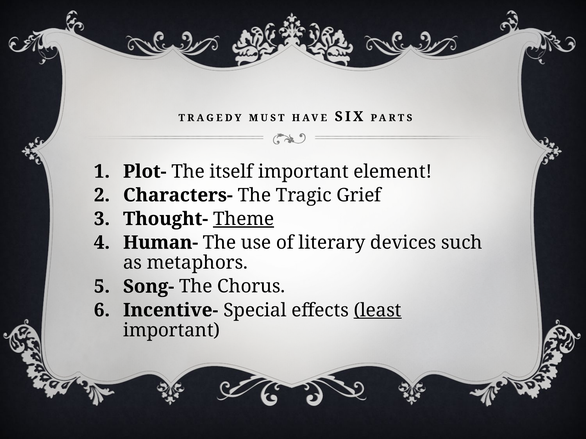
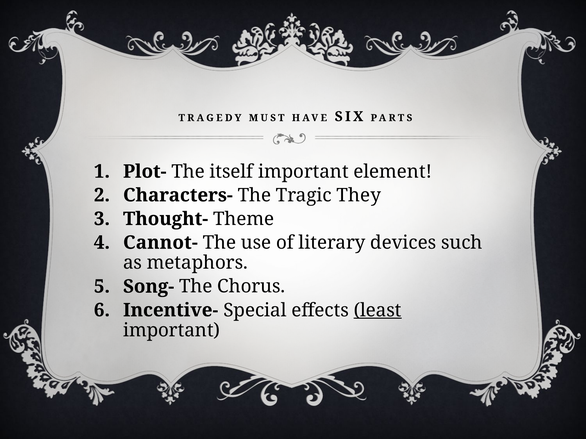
Grief: Grief -> They (359, 195)
Theme underline: present -> none (244, 219)
Human-: Human- -> Cannot- (160, 243)
